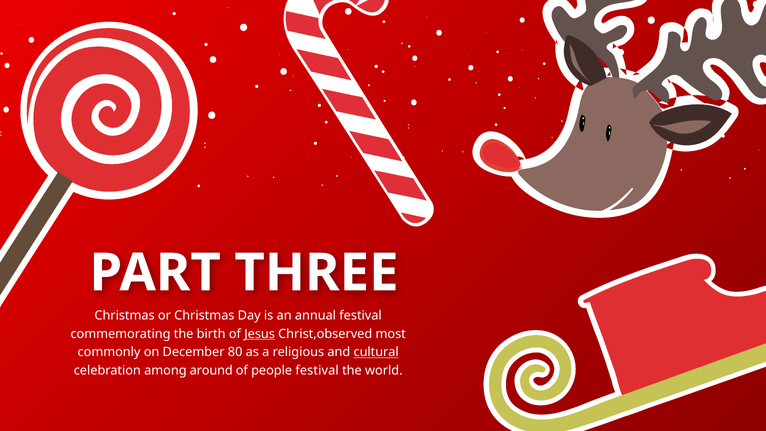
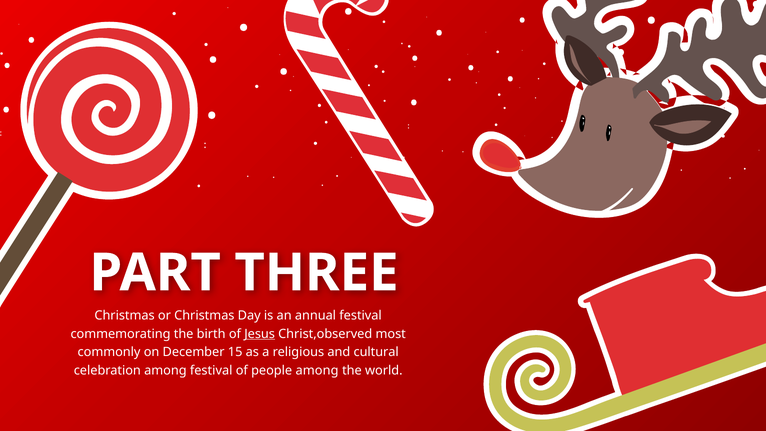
80: 80 -> 15 (235, 352)
cultural underline: present -> none (376, 352)
among around: around -> festival (211, 370)
people festival: festival -> among (317, 370)
